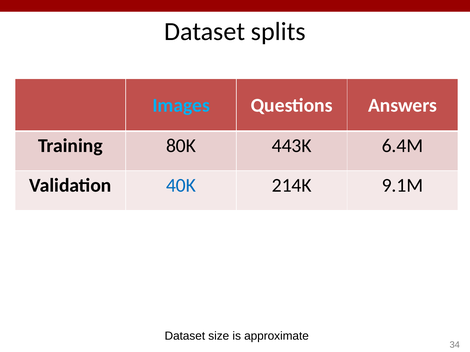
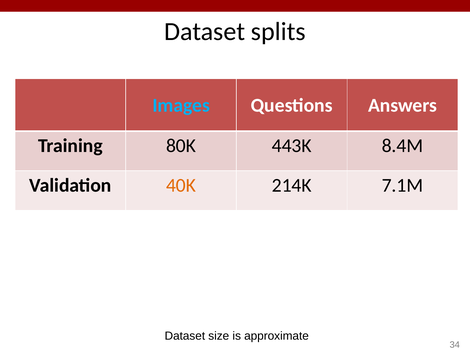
6.4M: 6.4M -> 8.4M (402, 146)
40K colour: blue -> orange (181, 186)
9.1M: 9.1M -> 7.1M (402, 186)
